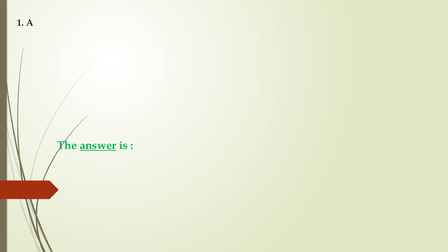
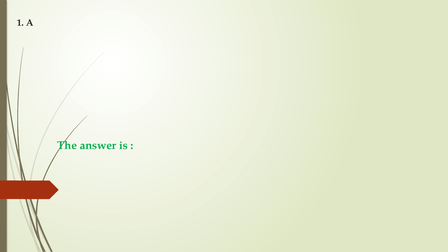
answer underline: present -> none (98, 145)
